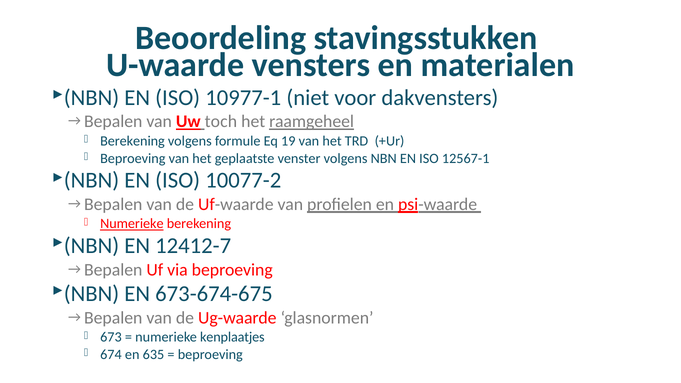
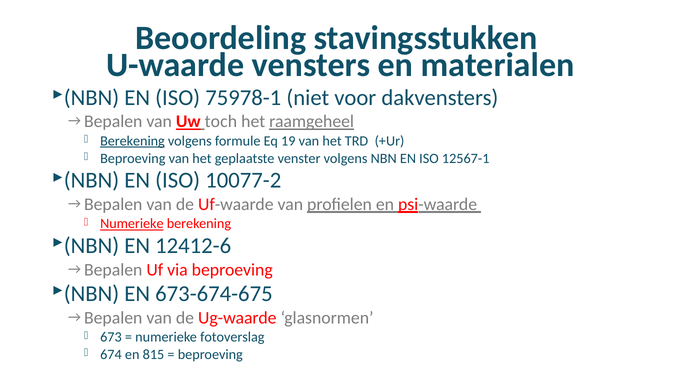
10977-1: 10977-1 -> 75978-1 (243, 98)
Berekening underline: none -> present (132, 141)
12412-7: 12412-7 -> 12412-6 (193, 246)
kenplaatjes: kenplaatjes -> fotoverslag (232, 337)
635: 635 -> 815 (154, 355)
